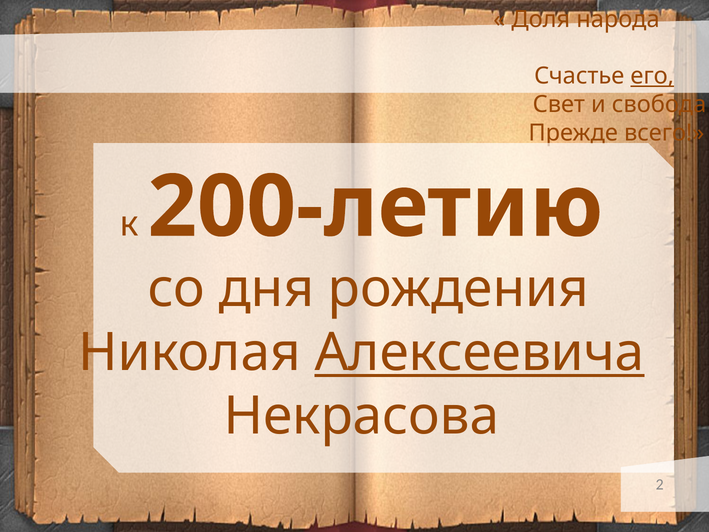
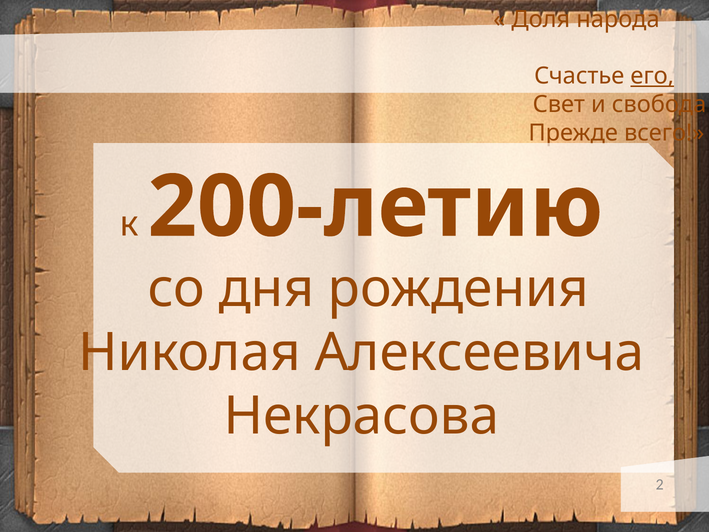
Алексеевича underline: present -> none (480, 352)
